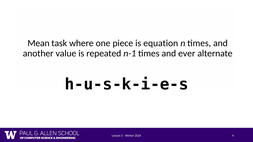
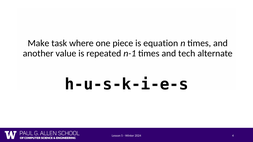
Mean: Mean -> Make (38, 43)
ever: ever -> tech (187, 54)
